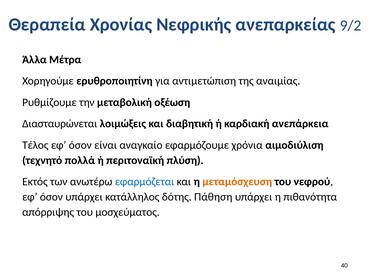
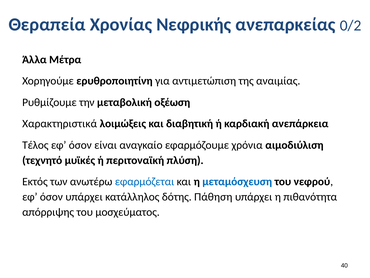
9/2: 9/2 -> 0/2 (351, 25)
Διασταυρώνεται: Διασταυρώνεται -> Χαρακτηριστικά (60, 123)
πολλά: πολλά -> μυϊκές (80, 160)
μεταμόσχευση colour: orange -> blue (237, 181)
